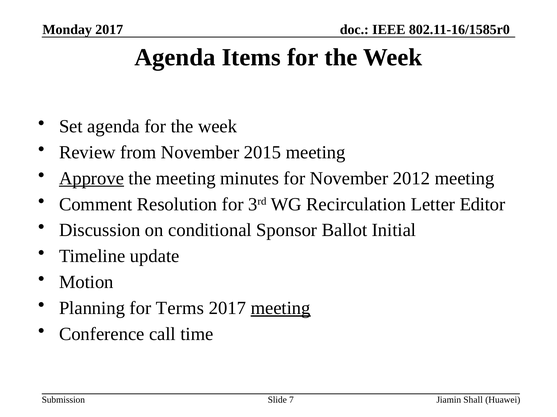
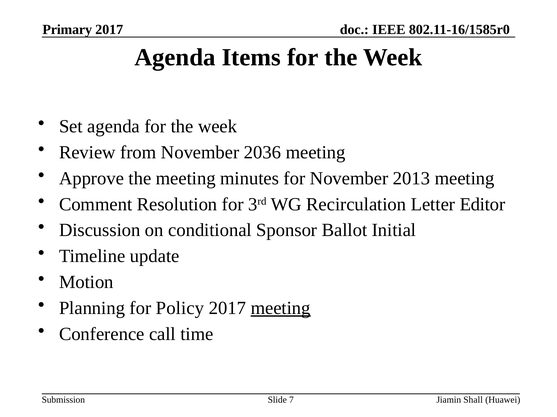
Monday: Monday -> Primary (67, 30)
2015: 2015 -> 2036 (262, 153)
Approve underline: present -> none (91, 179)
2012: 2012 -> 2013 (412, 179)
Terms: Terms -> Policy (180, 309)
